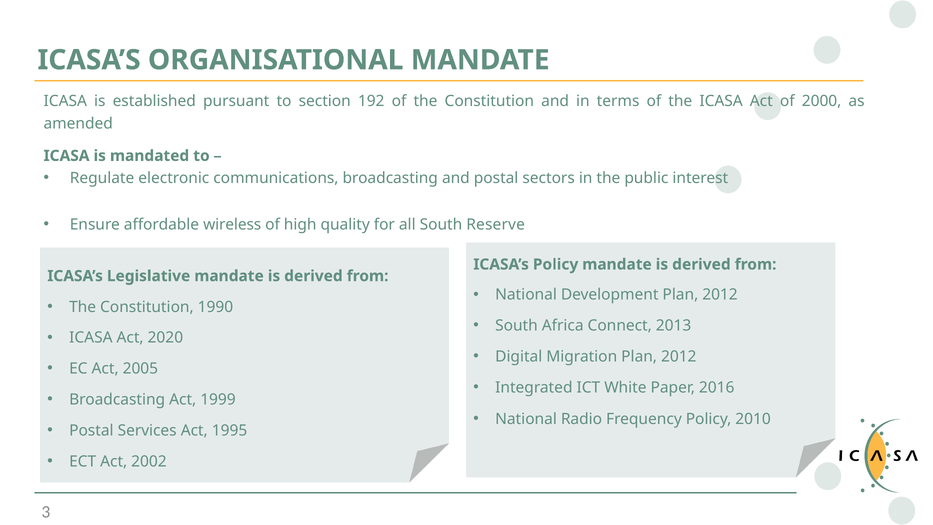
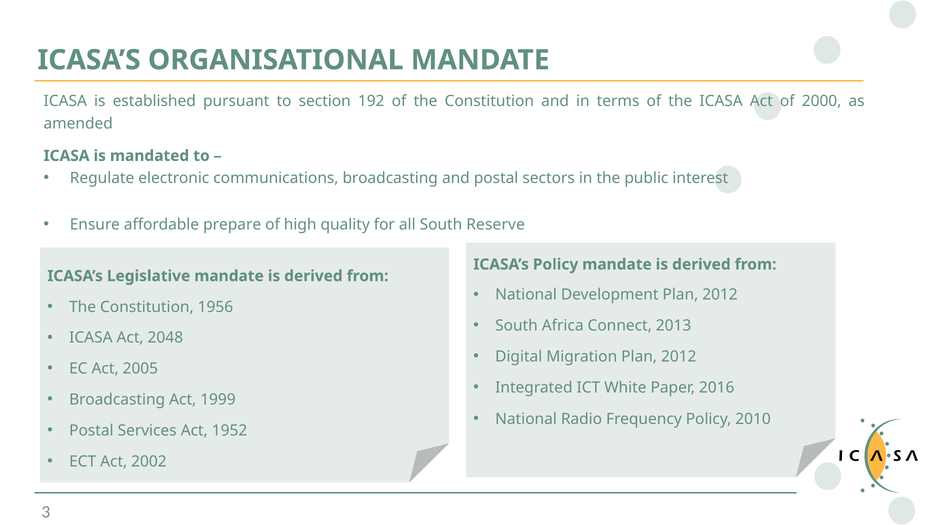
wireless: wireless -> prepare (232, 224)
1990: 1990 -> 1956 (215, 307)
2020: 2020 -> 2048 (165, 338)
1995: 1995 -> 1952 (230, 430)
